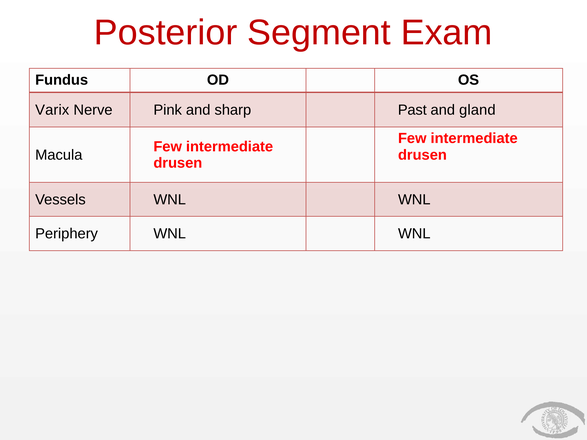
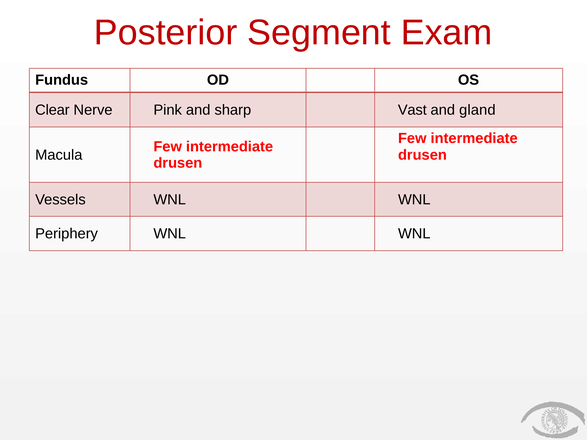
Varix: Varix -> Clear (52, 110)
Past: Past -> Vast (412, 110)
